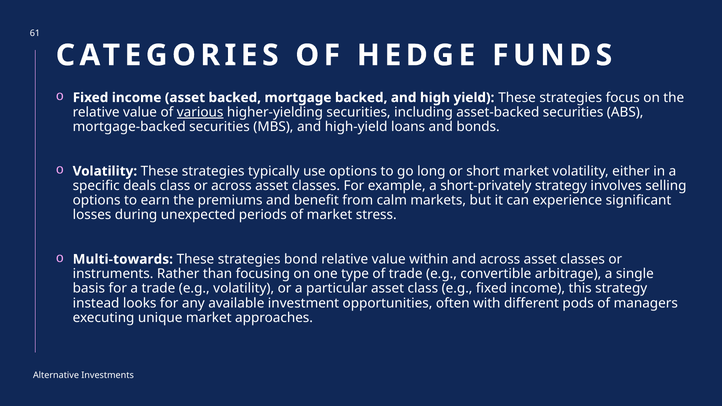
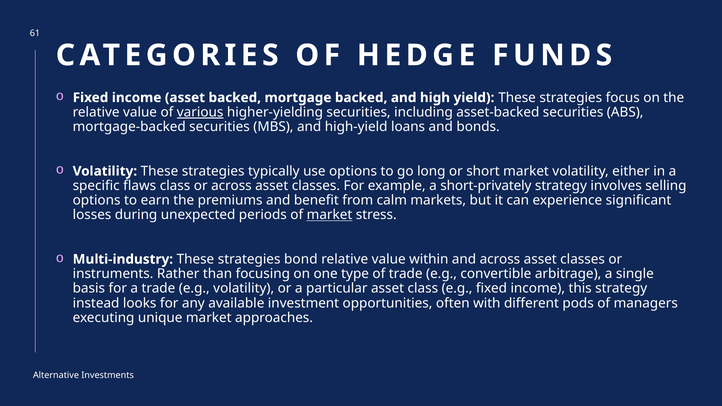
deals: deals -> flaws (140, 186)
market underline: none -> present (330, 215)
Multi-towards: Multi-towards -> Multi-industry (123, 259)
